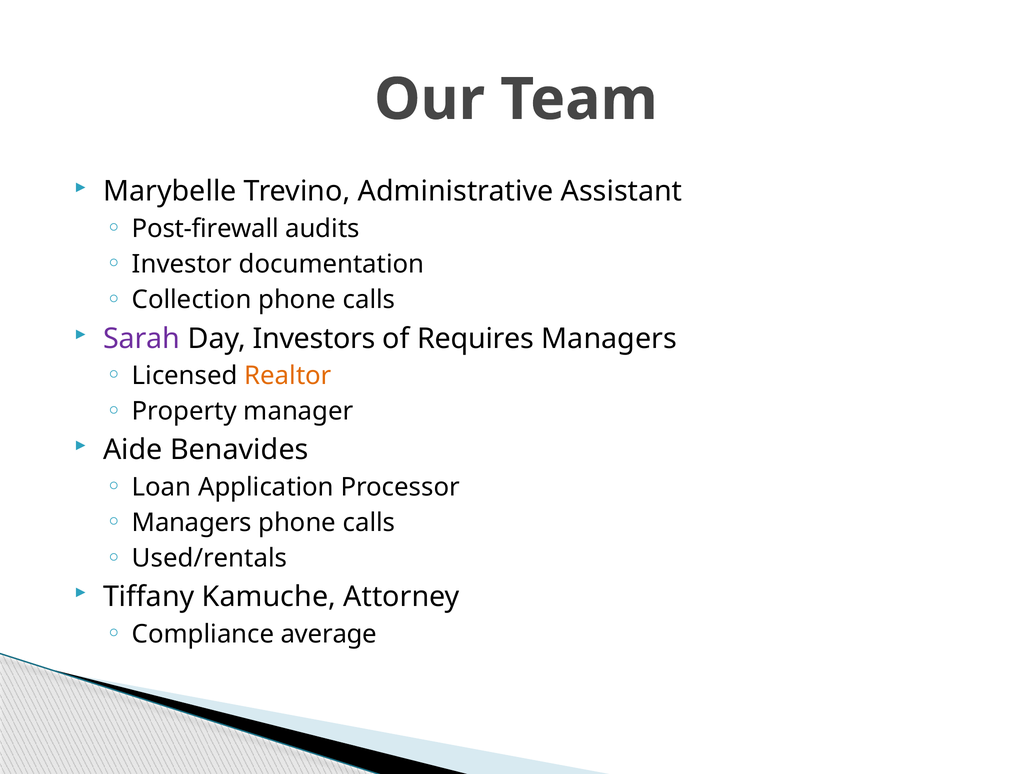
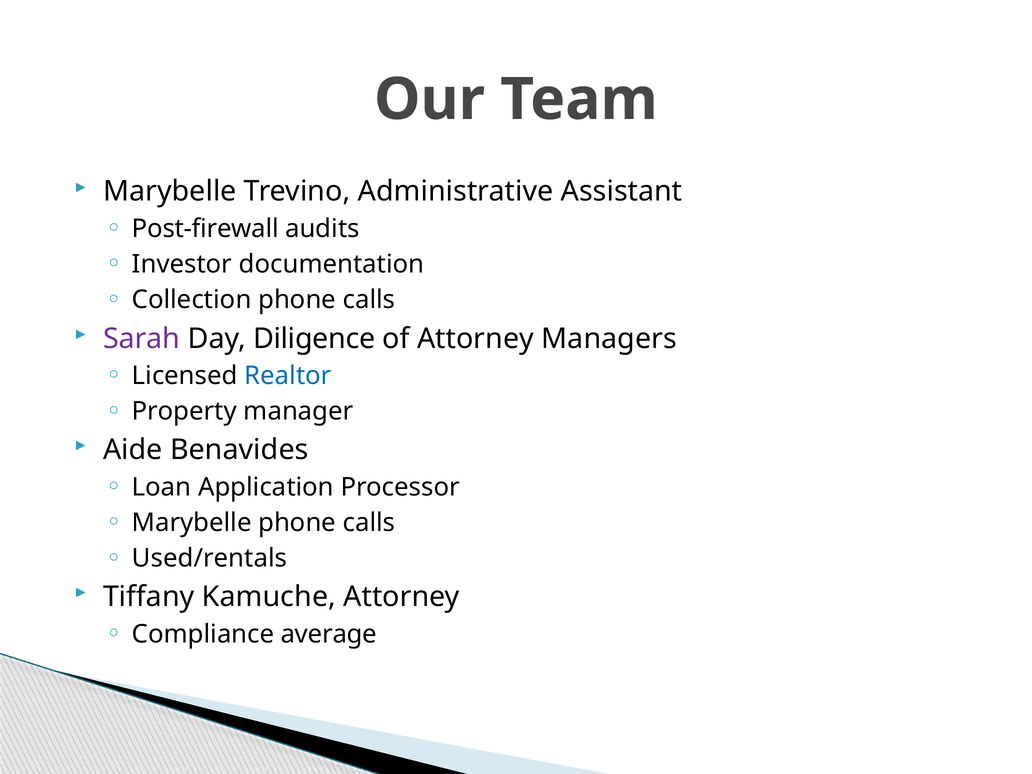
Investors: Investors -> Diligence (314, 339)
of Requires: Requires -> Attorney (475, 339)
Realtor colour: orange -> blue (288, 376)
Managers: Managers -> Marybelle (192, 523)
